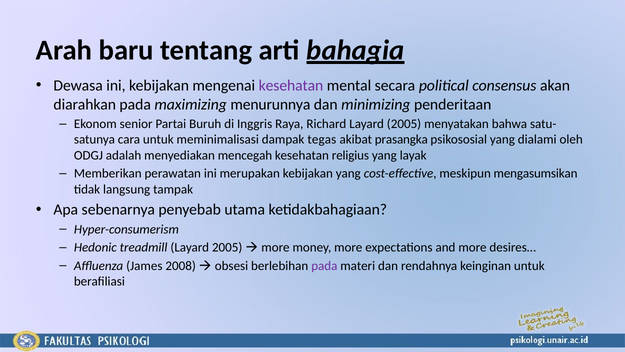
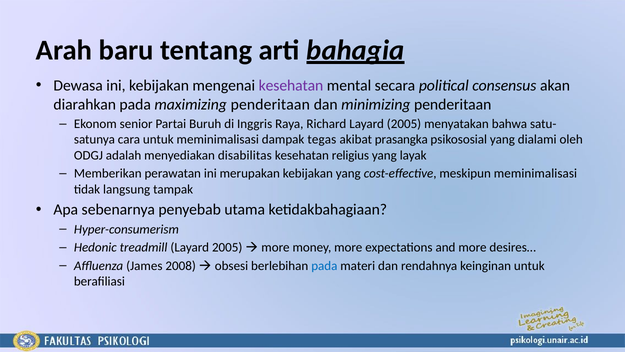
maximizing menurunnya: menurunnya -> penderitaan (270, 104)
mencegah: mencegah -> disabilitas (245, 155)
meskipun mengasumsikan: mengasumsikan -> meminimalisasi (535, 173)
pada colour: purple -> blue (324, 266)
